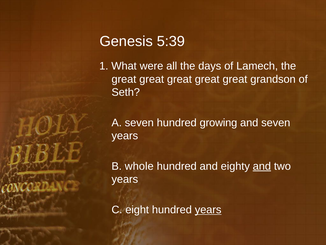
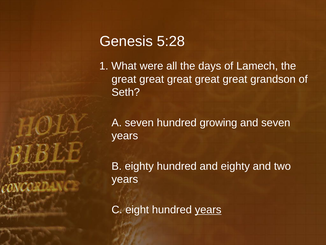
5:39: 5:39 -> 5:28 (171, 41)
B whole: whole -> eighty (139, 166)
and underline: present -> none (262, 166)
